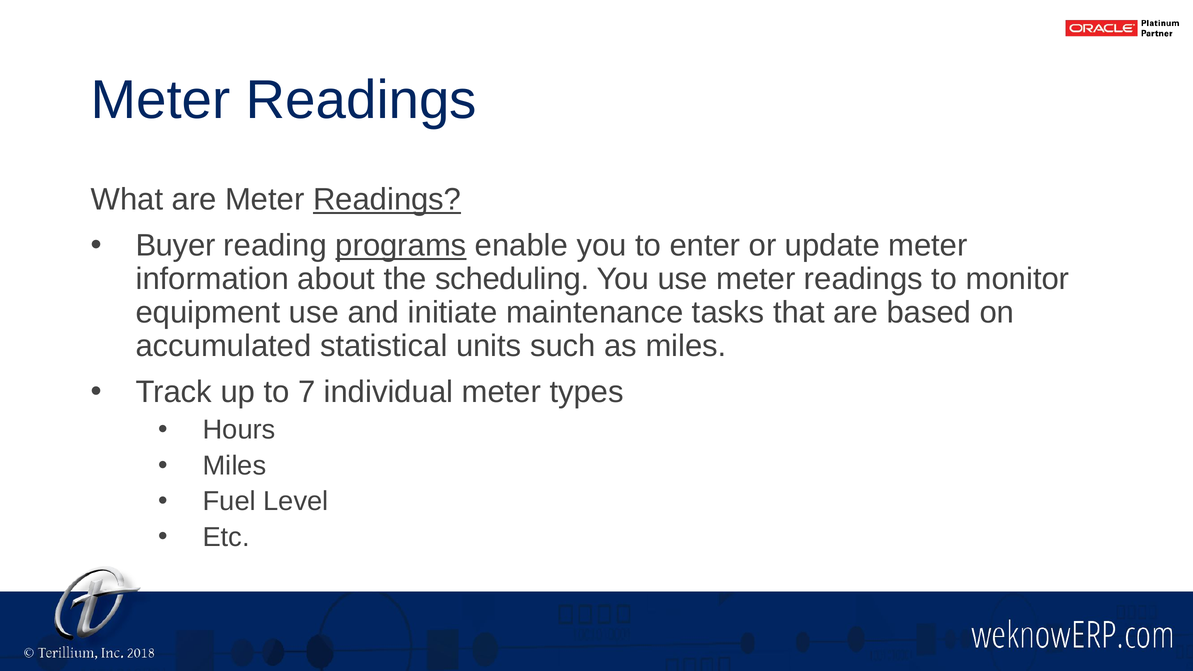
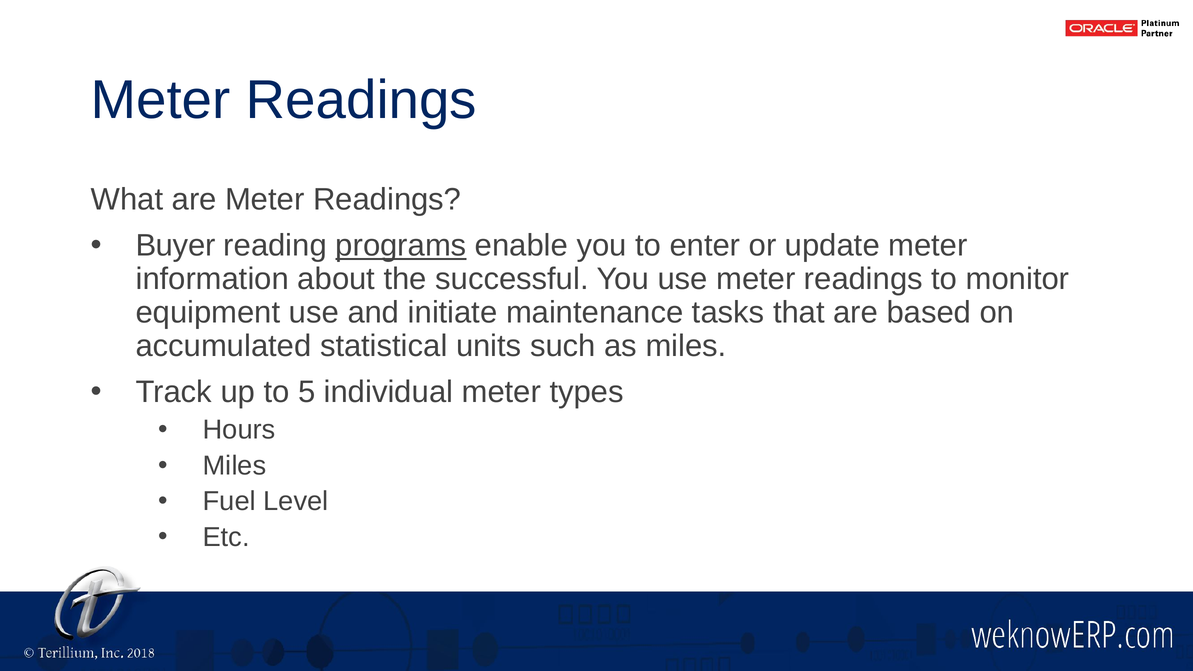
Readings underline: present -> none (387, 200)
scheduling: scheduling -> successful (512, 279)
7: 7 -> 5 (307, 392)
